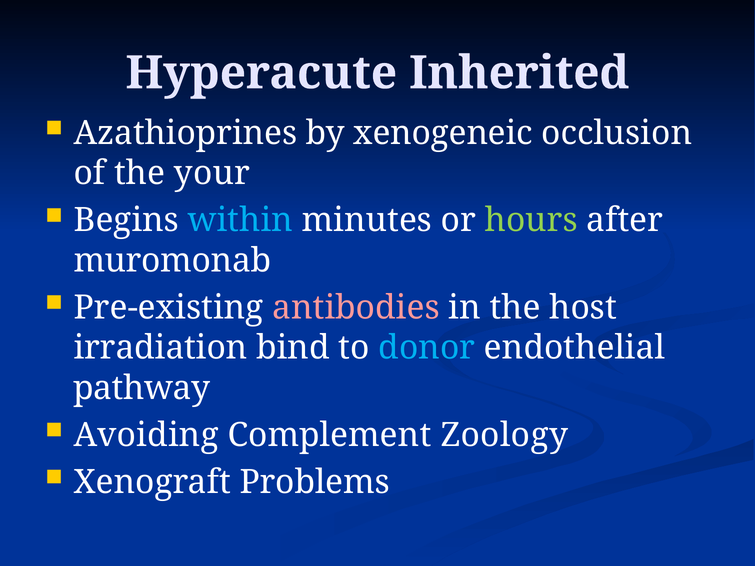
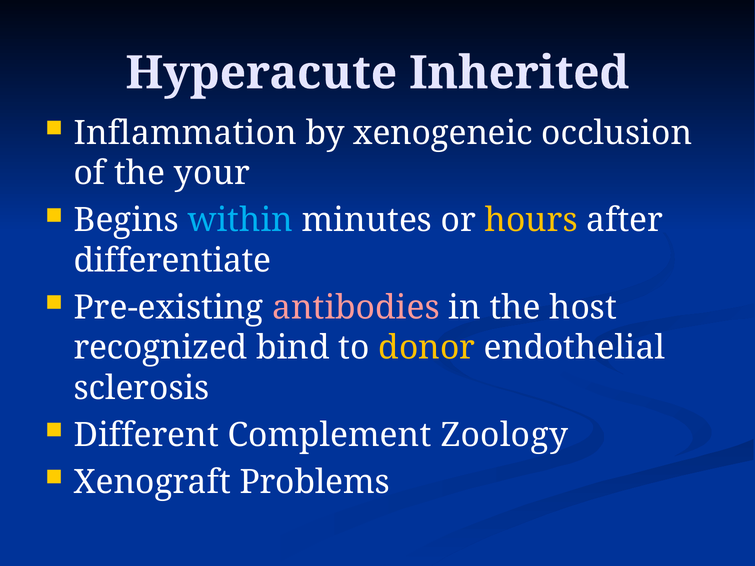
Azathioprines: Azathioprines -> Inflammation (185, 133)
hours colour: light green -> yellow (531, 220)
muromonab: muromonab -> differentiate (172, 261)
irradiation: irradiation -> recognized (161, 348)
donor colour: light blue -> yellow (427, 348)
pathway: pathway -> sclerosis (142, 388)
Avoiding: Avoiding -> Different (146, 435)
